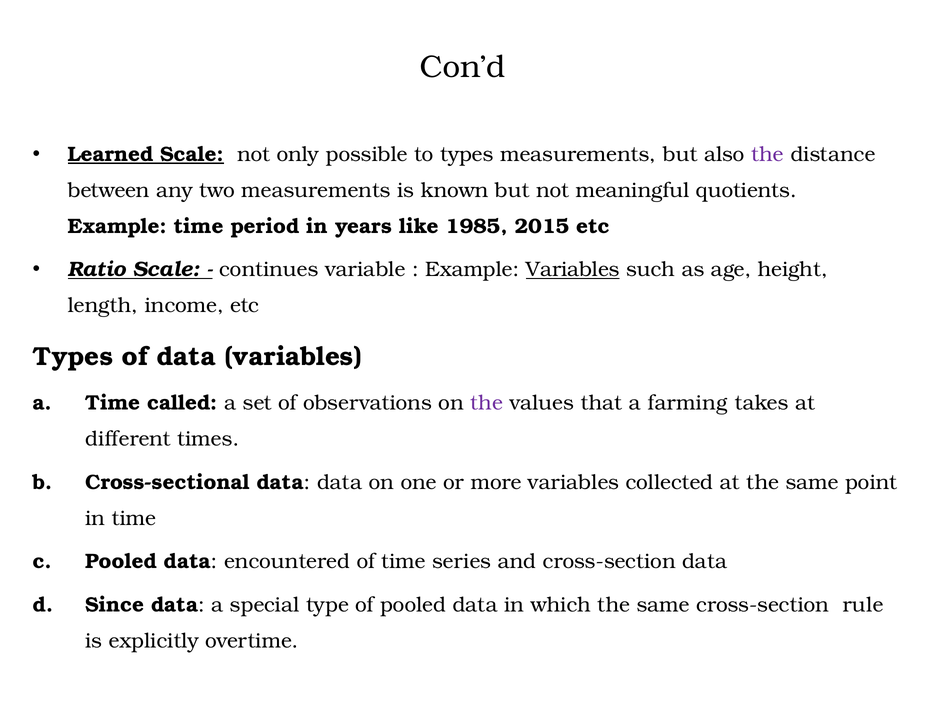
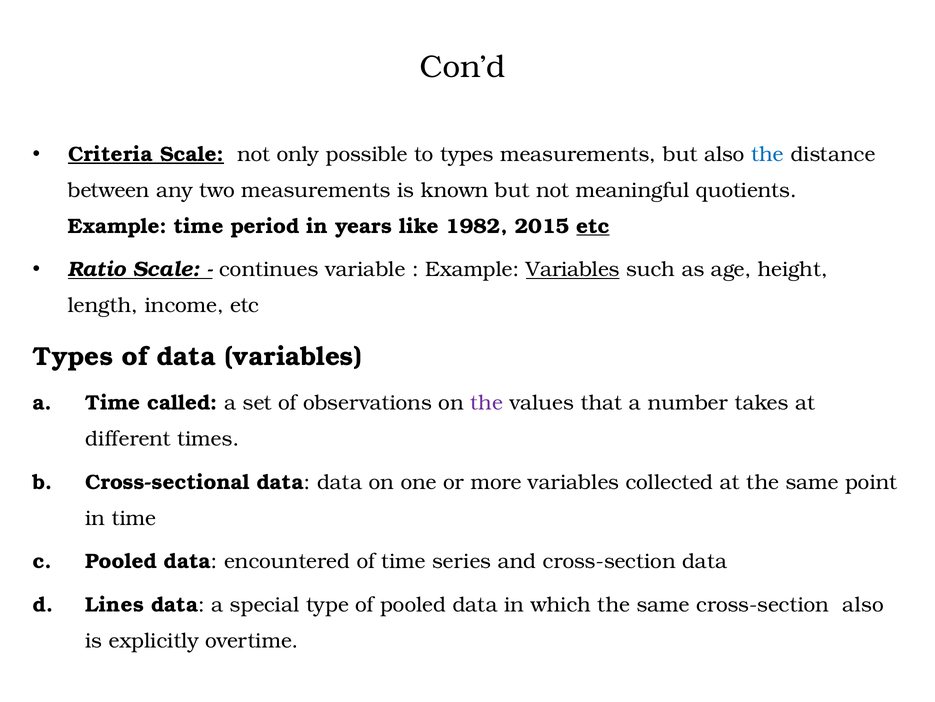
Learned: Learned -> Criteria (110, 154)
the colour: purple -> blue (767, 154)
1985: 1985 -> 1982 (477, 226)
etc underline: none -> present (593, 226)
farming: farming -> number (688, 403)
Since: Since -> Lines (115, 604)
cross-section rule: rule -> also (863, 604)
